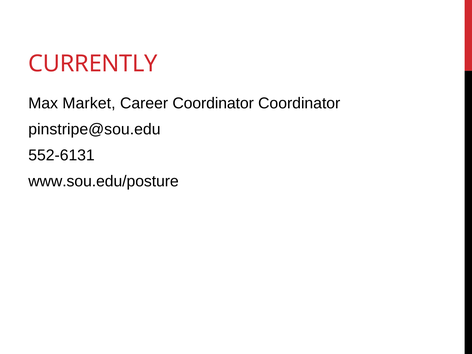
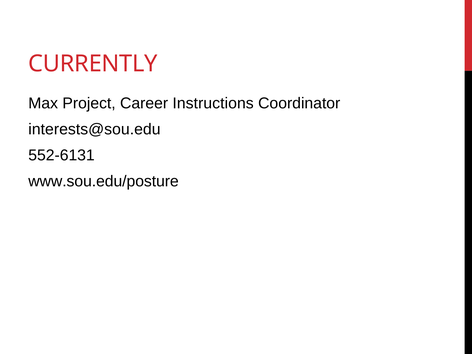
Market: Market -> Project (89, 103)
Career Coordinator: Coordinator -> Instructions (213, 103)
pinstripe@sou.edu: pinstripe@sou.edu -> interests@sou.edu (94, 129)
